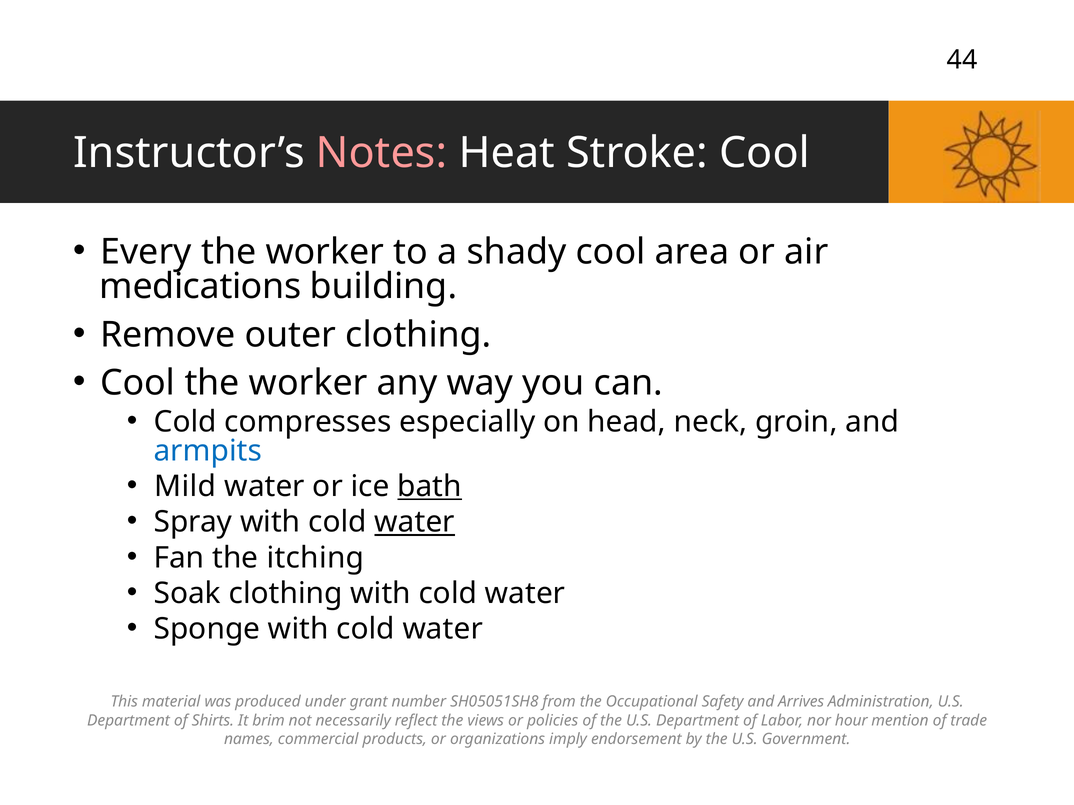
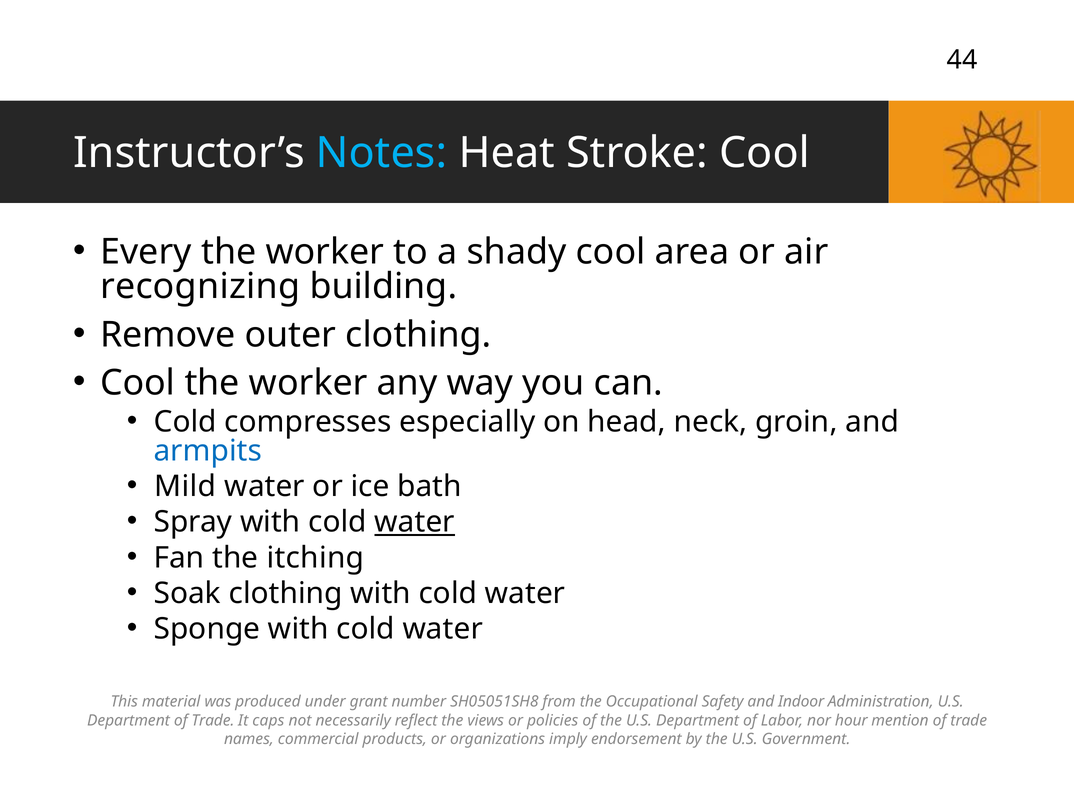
Notes colour: pink -> light blue (382, 153)
medications: medications -> recognizing (200, 287)
bath underline: present -> none (430, 487)
Arrives: Arrives -> Indoor (801, 702)
Department of Shirts: Shirts -> Trade (213, 721)
brim: brim -> caps (268, 721)
